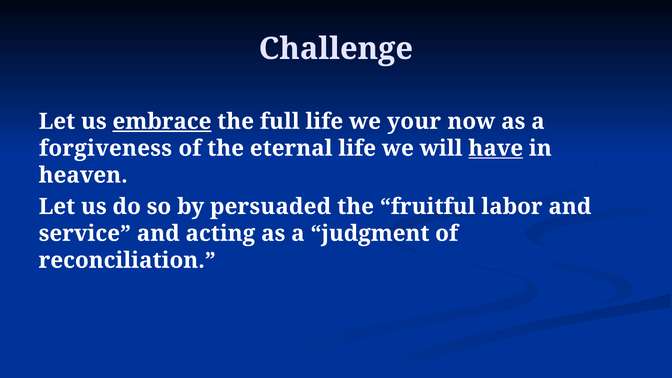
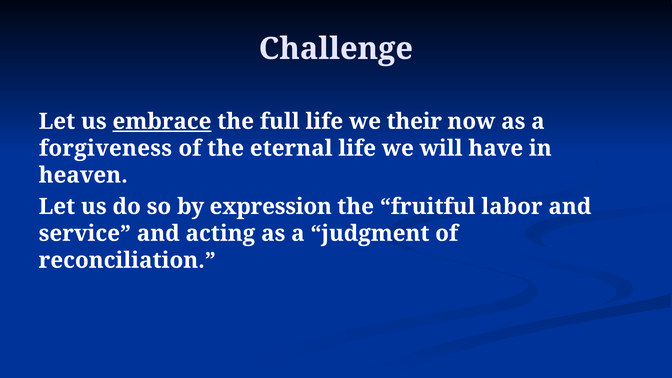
your: your -> their (414, 121)
have underline: present -> none (496, 148)
persuaded: persuaded -> expression (271, 207)
